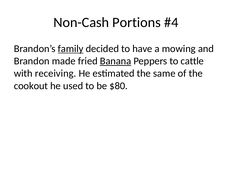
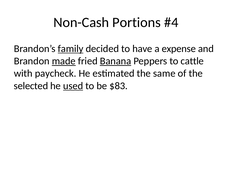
mowing: mowing -> expense (179, 49)
made underline: none -> present (64, 61)
receiving: receiving -> paycheck (56, 73)
cookout: cookout -> selected (31, 86)
used underline: none -> present (73, 86)
$80: $80 -> $83 (119, 86)
